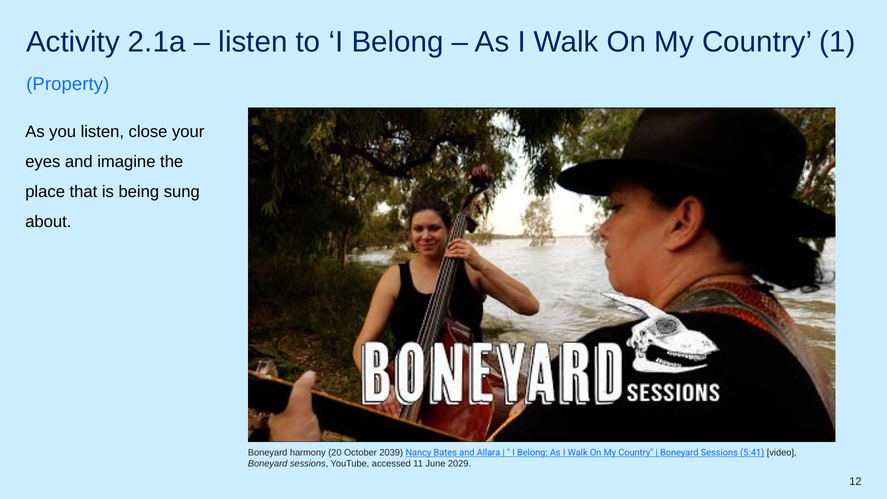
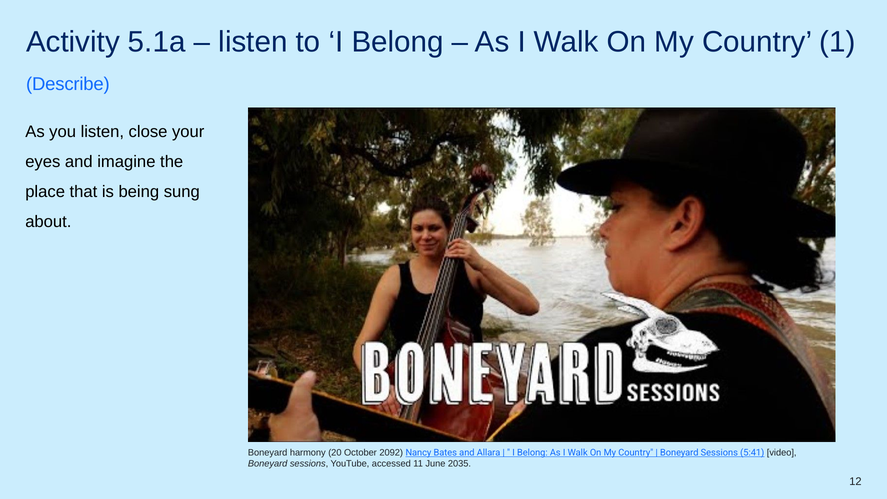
2.1a: 2.1a -> 5.1a (157, 42)
Property: Property -> Describe (68, 84)
2039: 2039 -> 2092 (391, 453)
2029: 2029 -> 2035 (459, 464)
